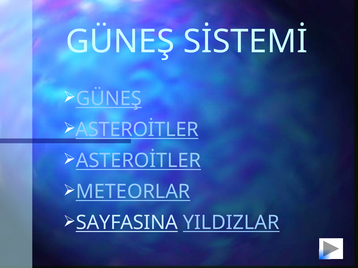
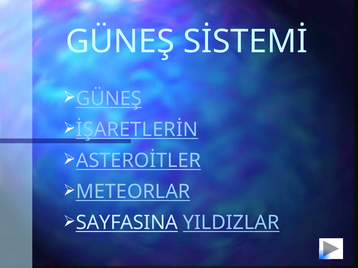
ASTEROİTLER: ASTEROİTLER -> İŞARETLERİN (137, 130)
